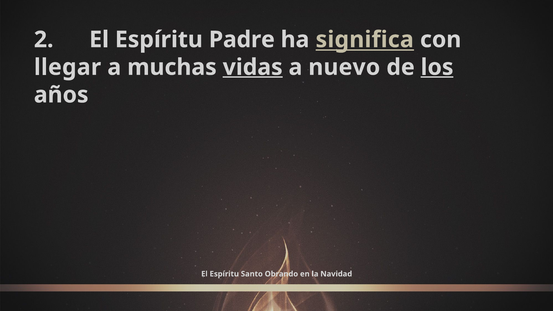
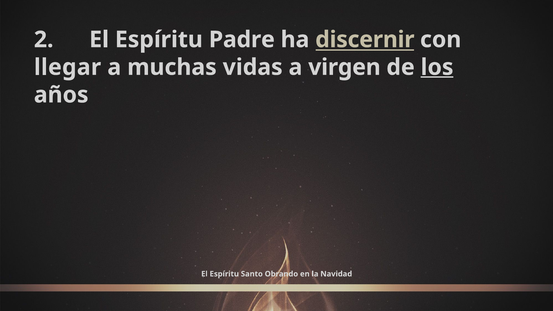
significa: significa -> discernir (365, 40)
vidas underline: present -> none (253, 67)
nuevo: nuevo -> virgen (344, 67)
